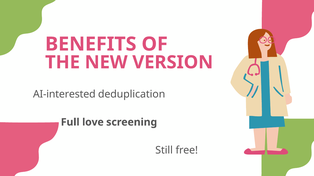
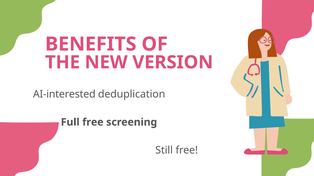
Full love: love -> free (93, 123)
